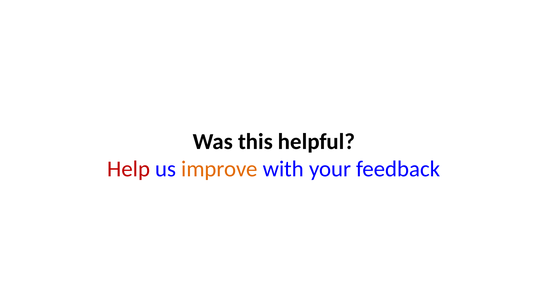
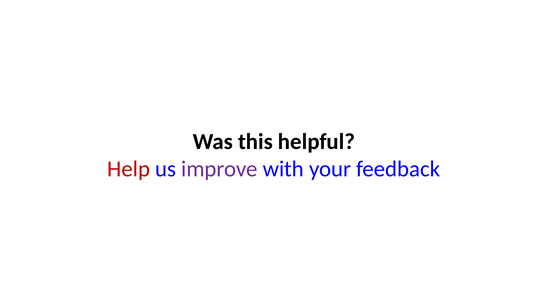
improve colour: orange -> purple (219, 169)
